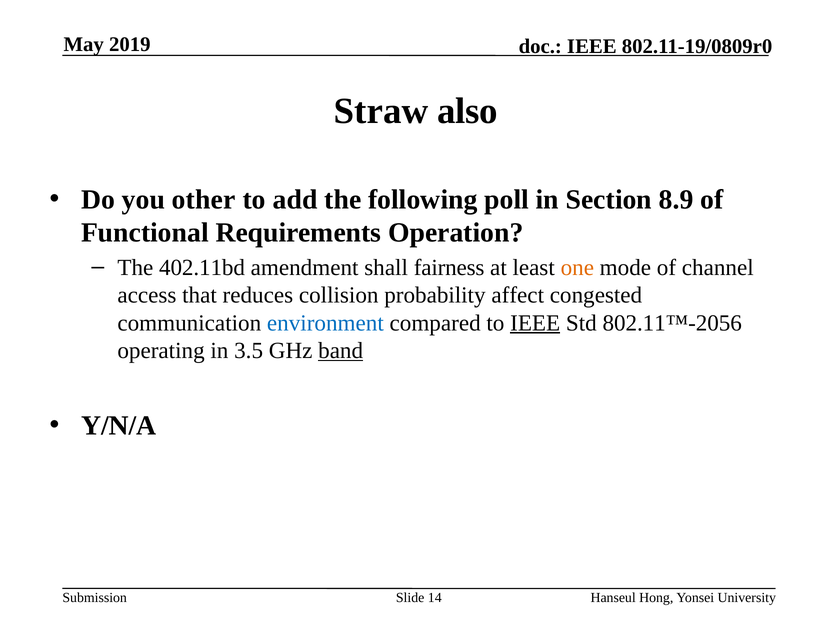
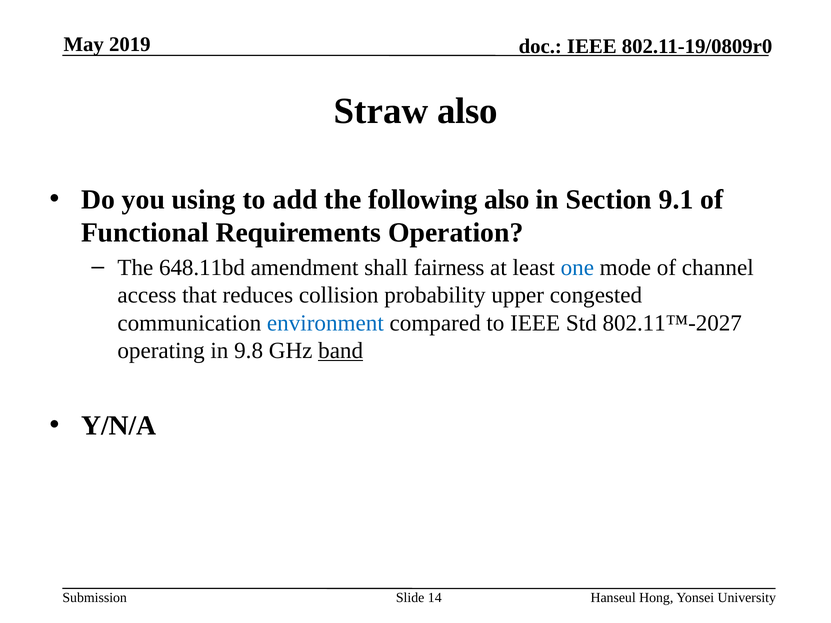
other: other -> using (204, 200)
following poll: poll -> also (507, 200)
8.9: 8.9 -> 9.1 (676, 200)
402.11bd: 402.11bd -> 648.11bd (202, 268)
one colour: orange -> blue (577, 268)
affect: affect -> upper (518, 295)
IEEE underline: present -> none (535, 323)
802.11™-2056: 802.11™-2056 -> 802.11™-2027 (672, 323)
3.5: 3.5 -> 9.8 (249, 351)
